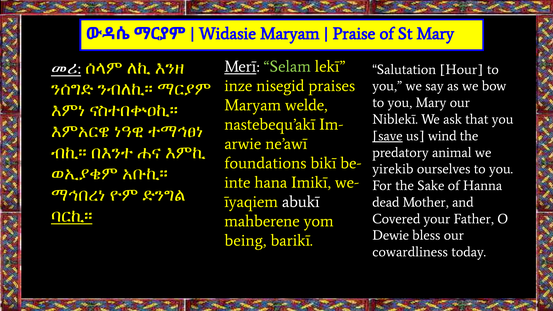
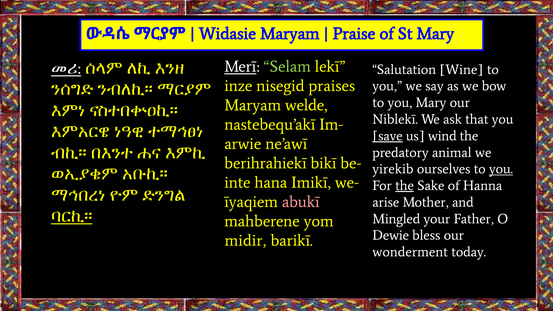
Hour: Hour -> Wine (461, 70)
foundations: foundations -> berihrahiekī (265, 163)
you underline: none -> present (501, 169)
the underline: none -> present (405, 186)
abukī colour: white -> pink (301, 202)
dead: dead -> arise (386, 202)
Covered: Covered -> Mingled (396, 219)
being: being -> midir (245, 241)
cowardliness: cowardliness -> wonderment (410, 252)
